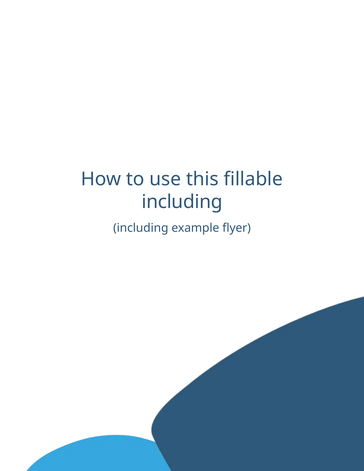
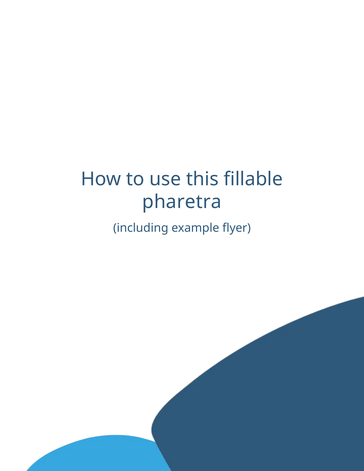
including: including -> pharetra (182, 202)
